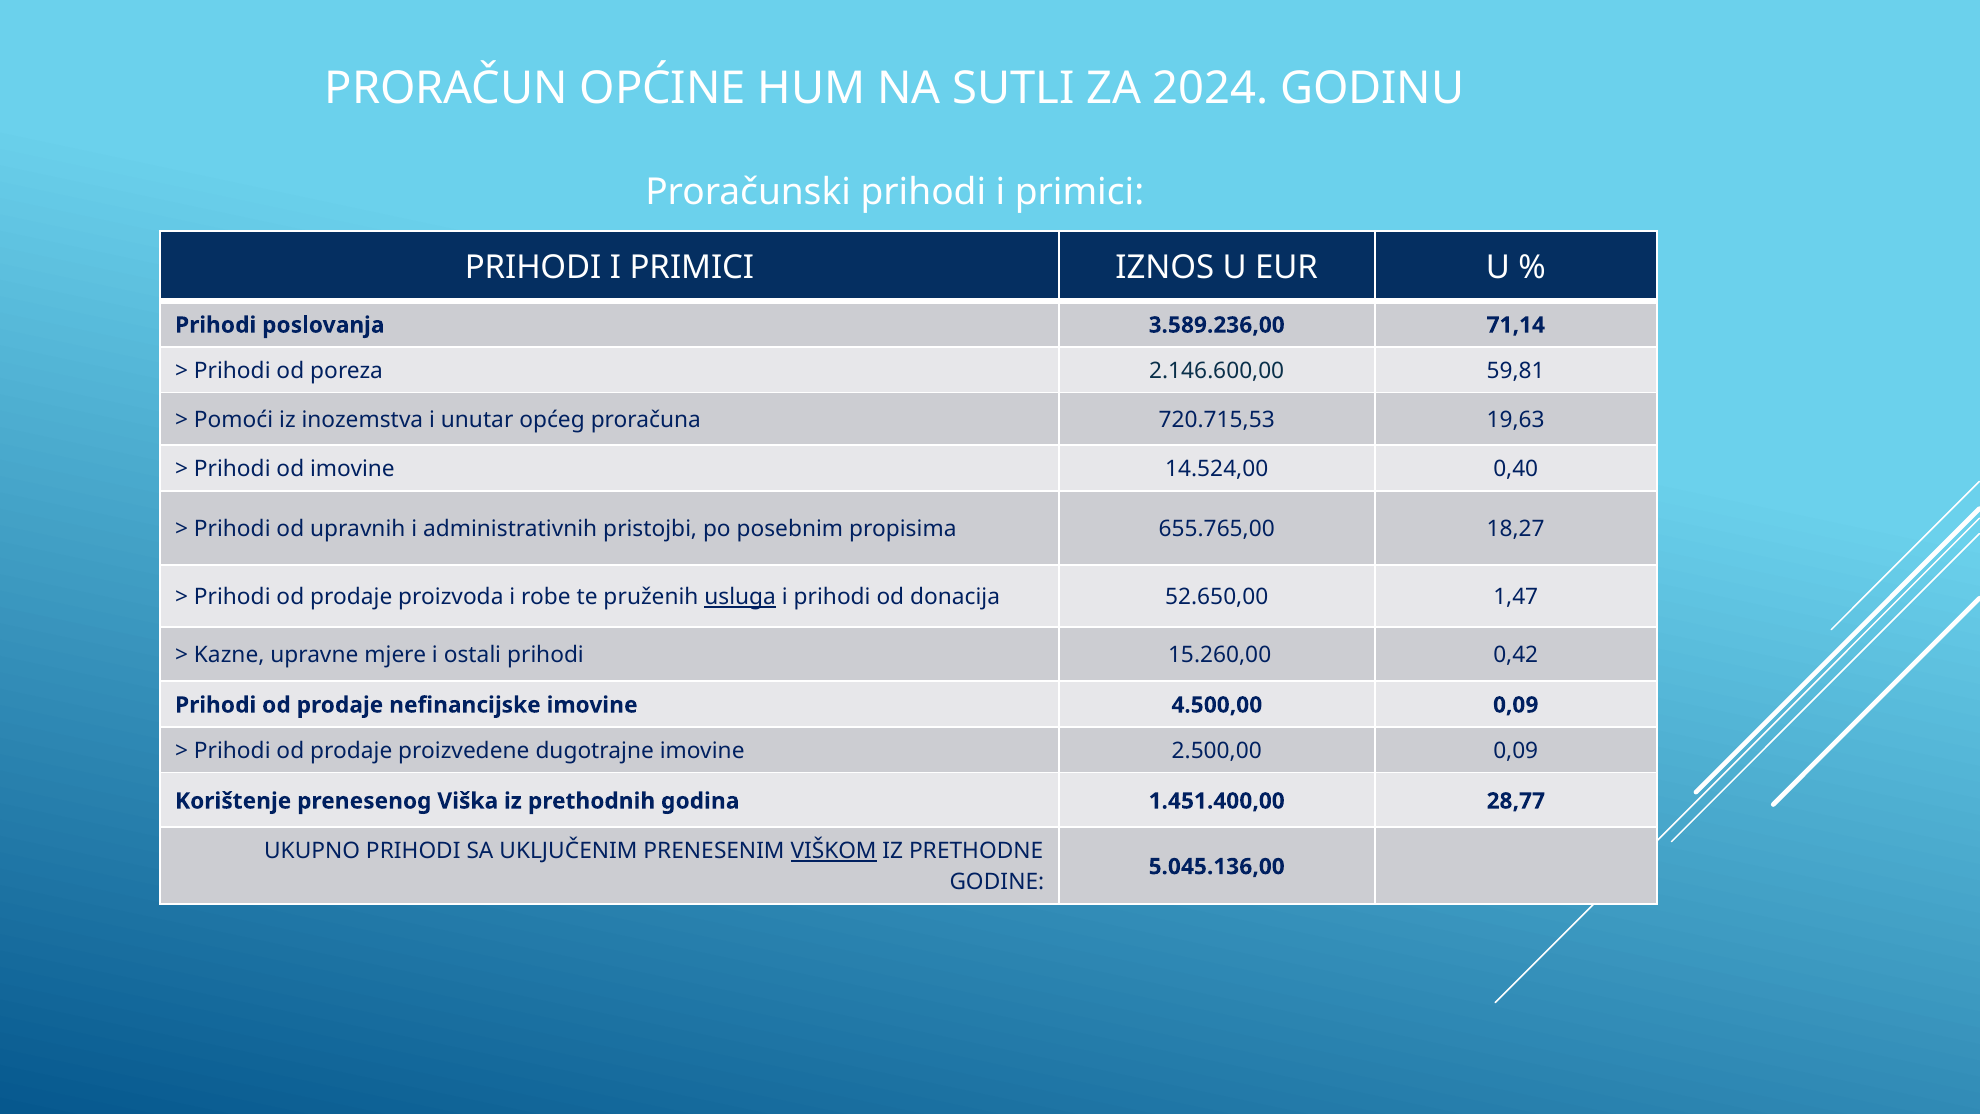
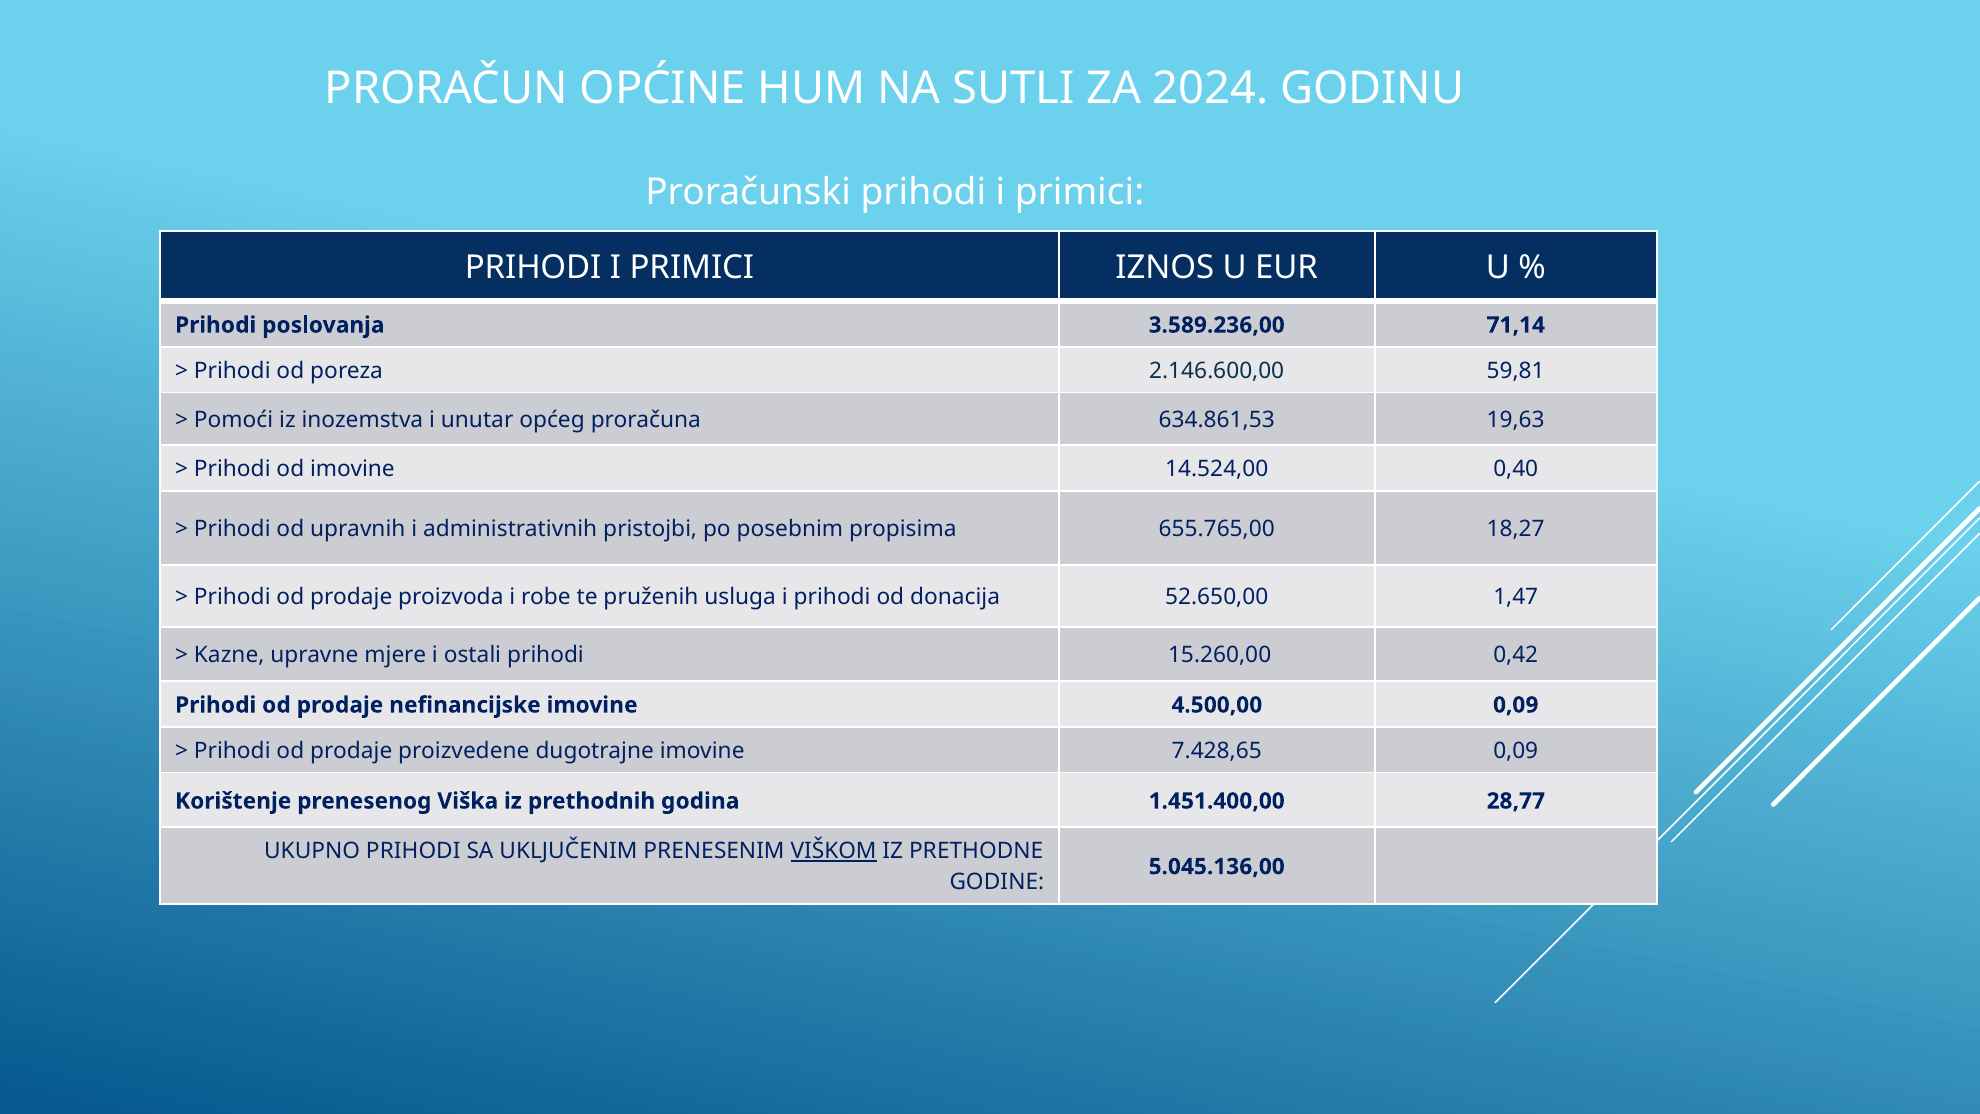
720.715,53: 720.715,53 -> 634.861,53 (1217, 420)
usluga underline: present -> none (740, 597)
2.500,00: 2.500,00 -> 7.428,65 (1217, 751)
